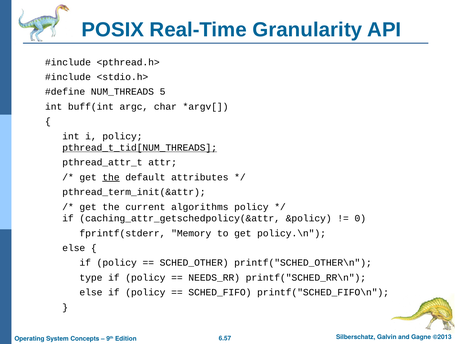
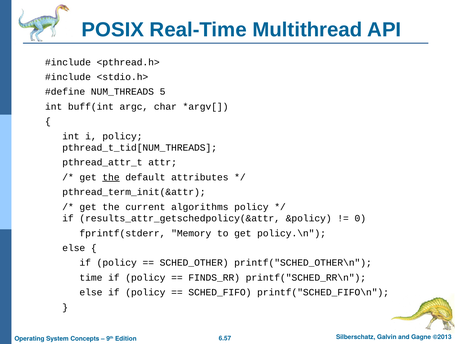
Granularity: Granularity -> Multithread (307, 30)
pthread_t_tid[NUM_THREADS underline: present -> none (140, 148)
caching_attr_getschedpolicy(&attr: caching_attr_getschedpolicy(&attr -> results_attr_getschedpolicy(&attr (180, 219)
type: type -> time (91, 278)
NEEDS_RR: NEEDS_RR -> FINDS_RR (214, 278)
